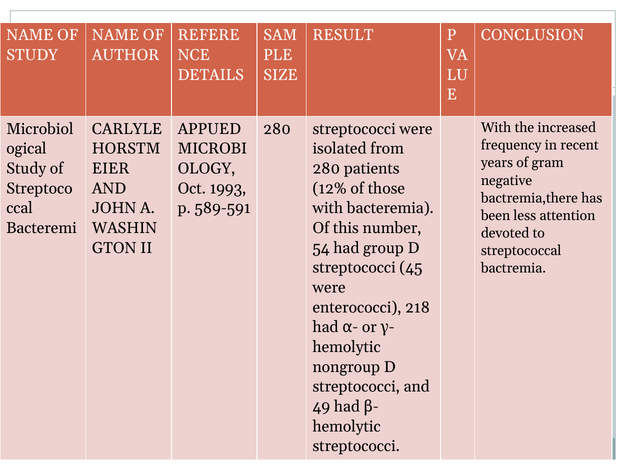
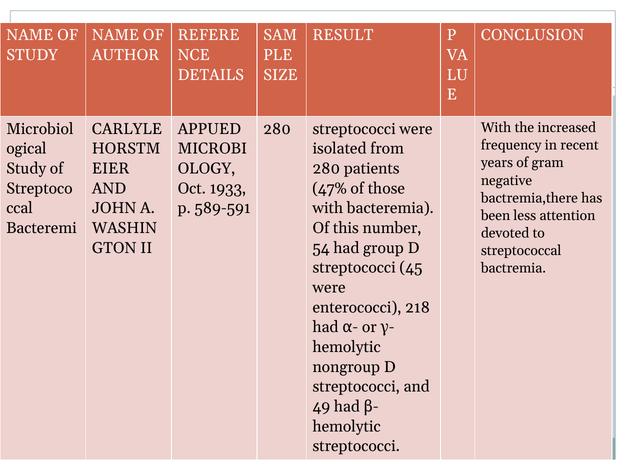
1993: 1993 -> 1933 (228, 188)
12%: 12% -> 47% (330, 188)
